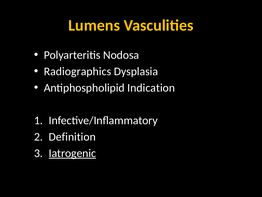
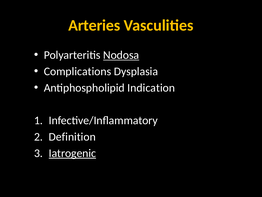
Lumens: Lumens -> Arteries (94, 25)
Nodosa underline: none -> present (121, 55)
Radiographics: Radiographics -> Complications (78, 71)
